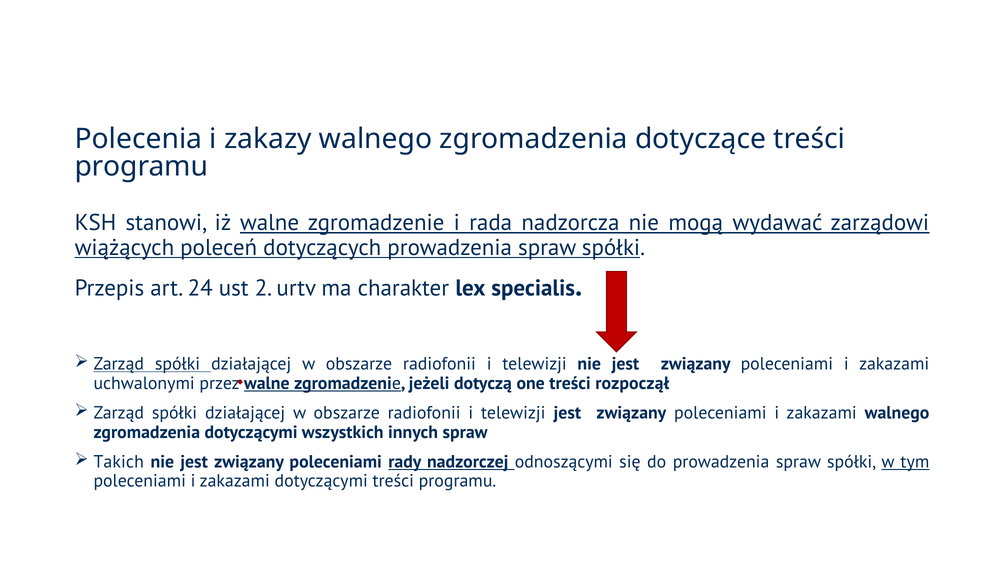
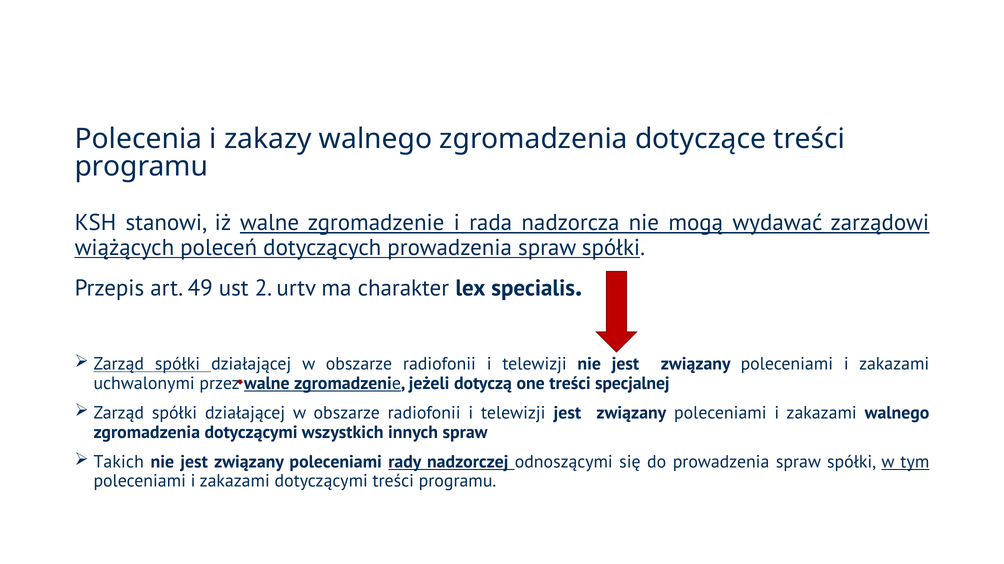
24: 24 -> 49 (200, 289)
rozpoczął: rozpoczął -> specjalnej (632, 384)
